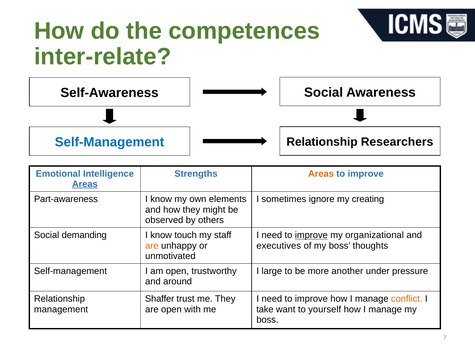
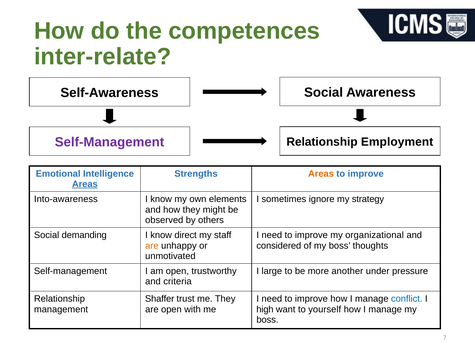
Self-Management colour: blue -> purple (110, 142)
Researchers: Researchers -> Employment (397, 142)
Part-awareness: Part-awareness -> Into-awareness (66, 199)
creating: creating -> strategy (368, 199)
touch: touch -> direct (186, 235)
improve underline: present -> none (311, 235)
executives: executives -> considered (279, 245)
around: around -> criteria (178, 281)
conflict colour: orange -> blue (407, 298)
take: take -> high (265, 309)
